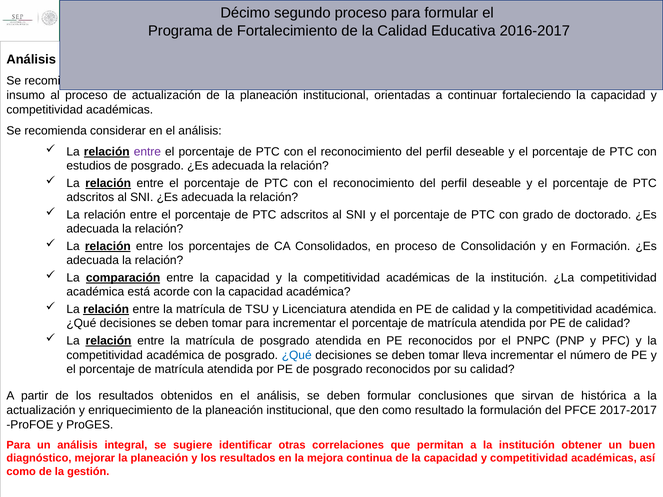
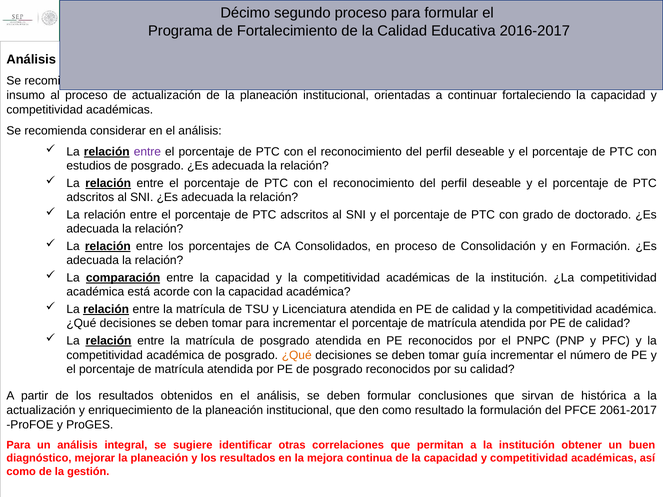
¿Qué colour: blue -> orange (297, 355)
lleva: lleva -> guía (475, 355)
2017-2017: 2017-2017 -> 2061-2017 (628, 411)
